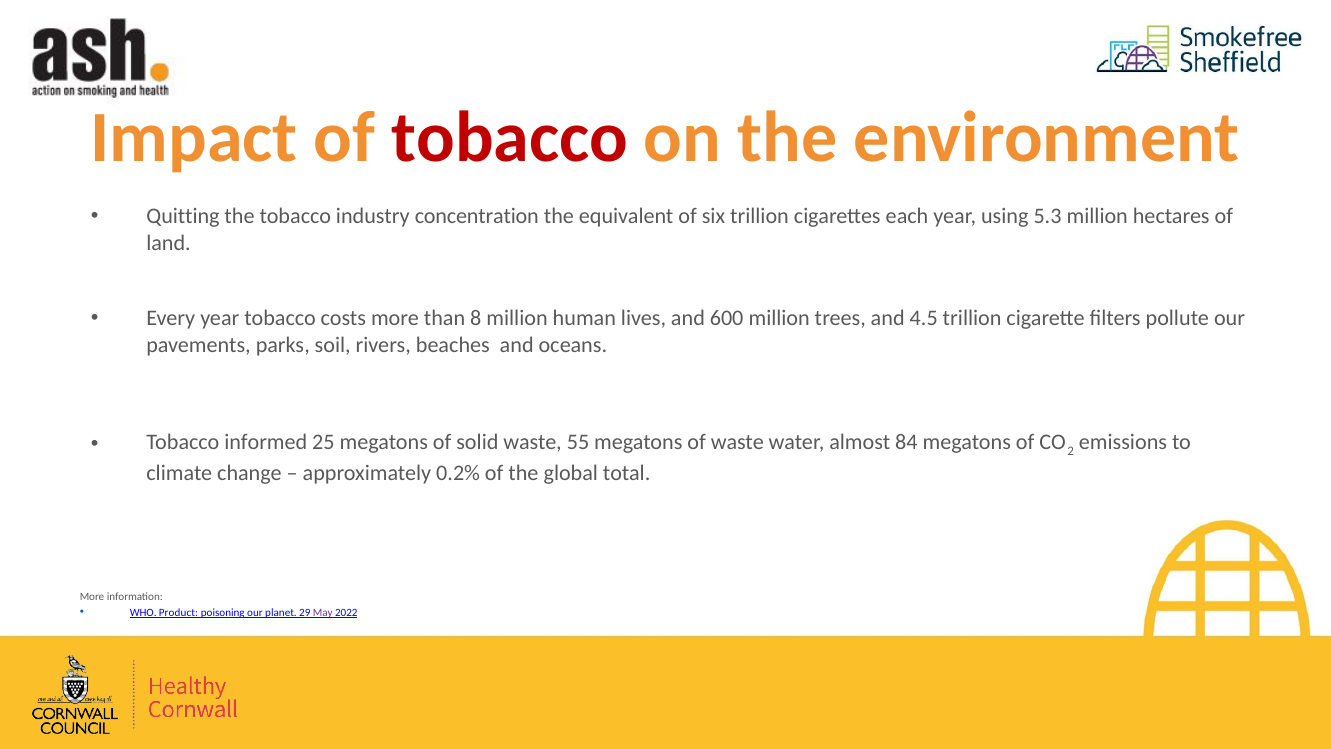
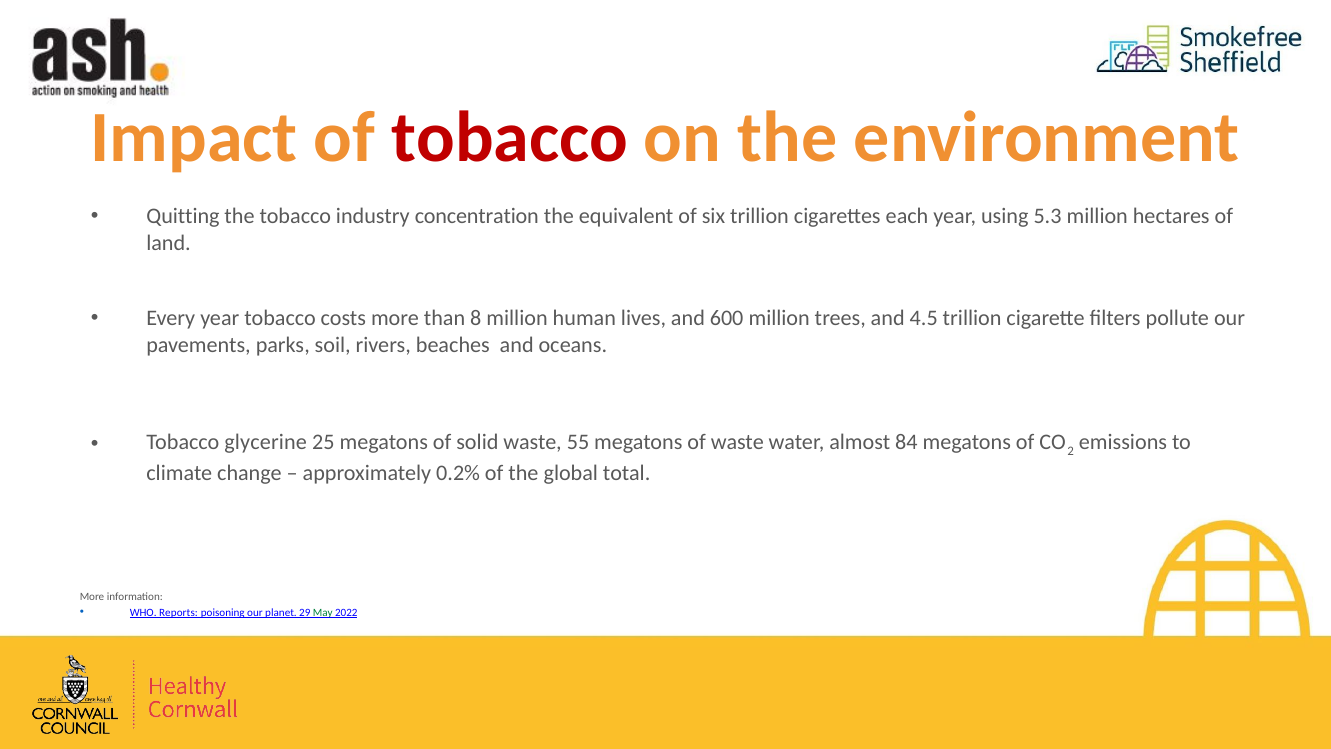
informed: informed -> glycerine (266, 442)
Product: Product -> Reports (179, 612)
May colour: purple -> green (323, 612)
